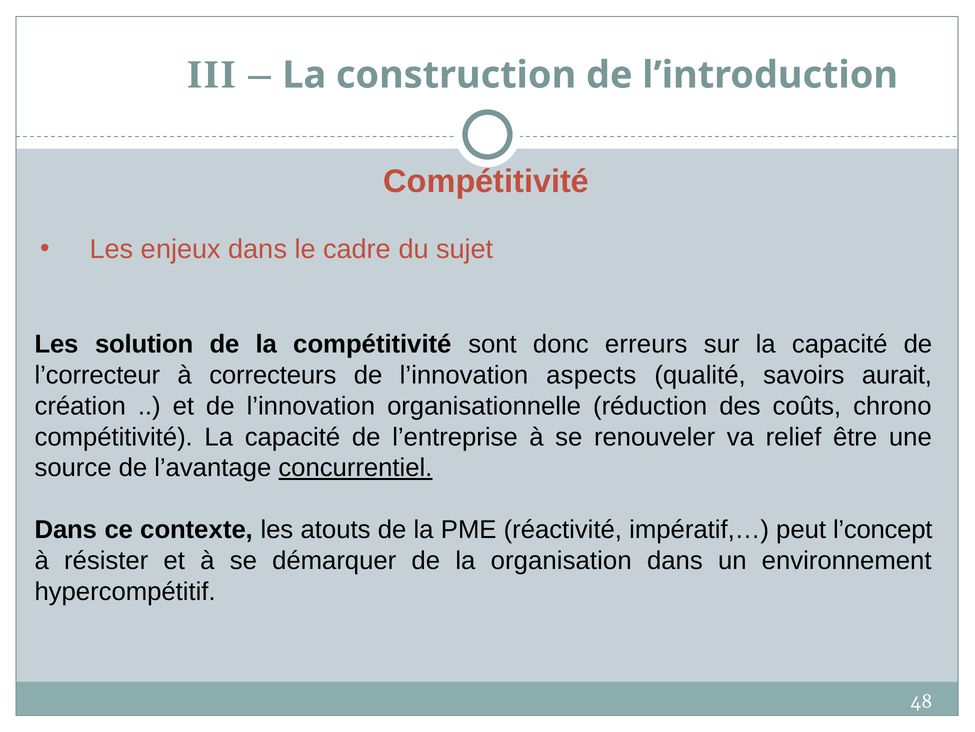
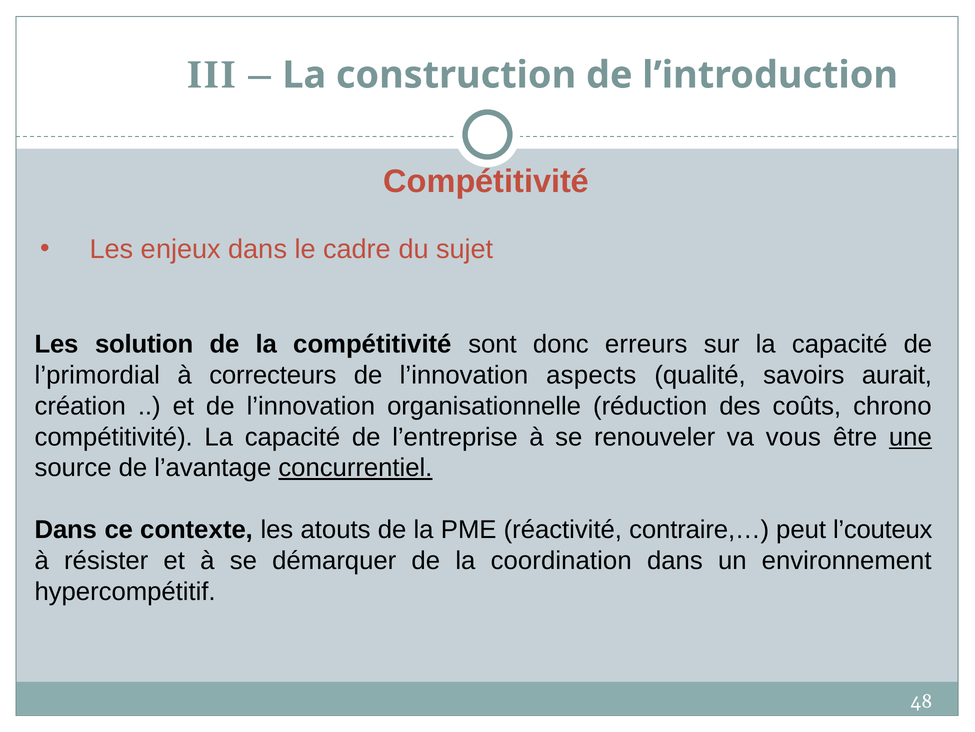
l’correcteur: l’correcteur -> l’primordial (97, 375)
relief: relief -> vous (793, 437)
une underline: none -> present (910, 437)
impératif,…: impératif,… -> contraire,… (699, 529)
l’concept: l’concept -> l’couteux (883, 529)
organisation: organisation -> coordination (561, 560)
